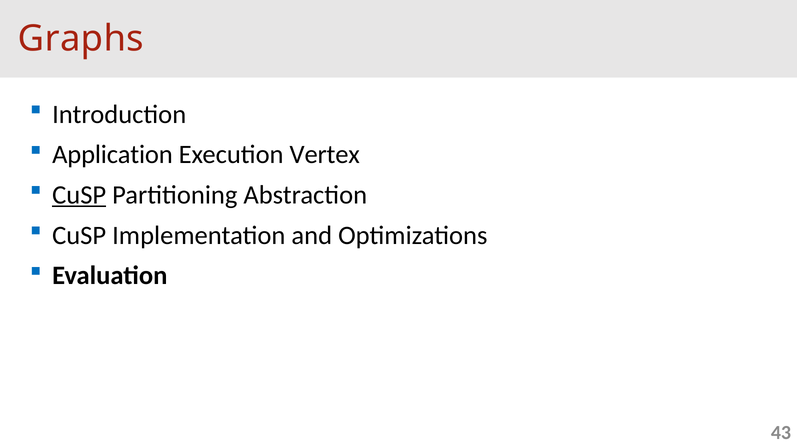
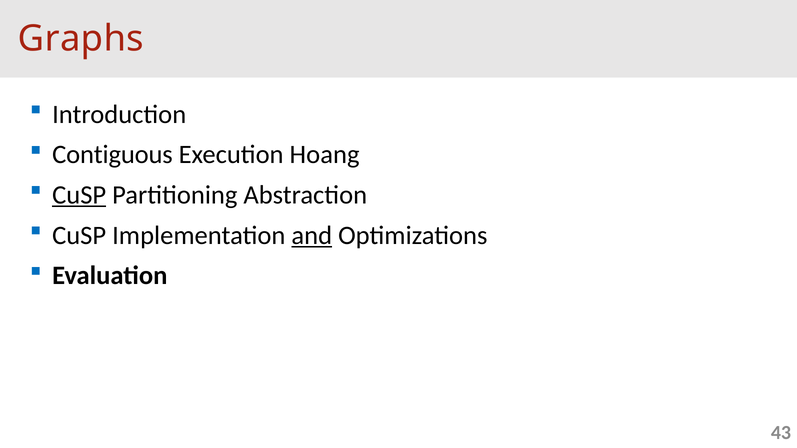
Application: Application -> Contiguous (112, 155)
Vertex: Vertex -> Hoang (325, 155)
and underline: none -> present (312, 235)
